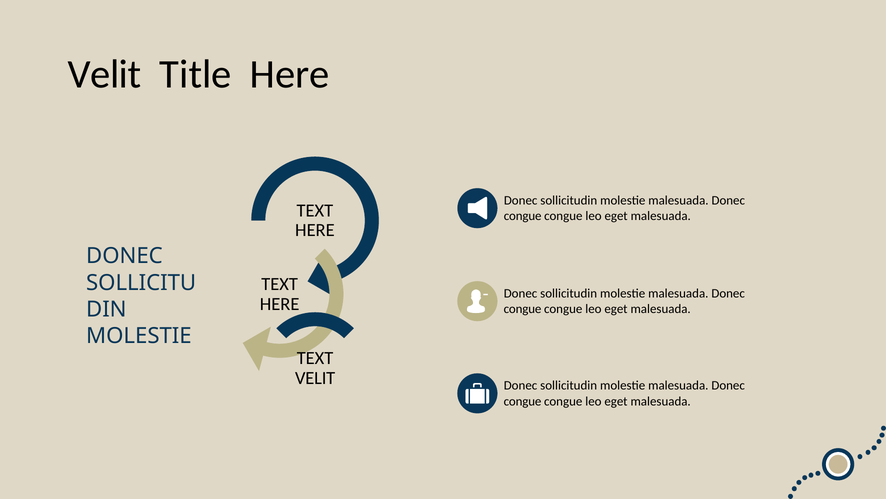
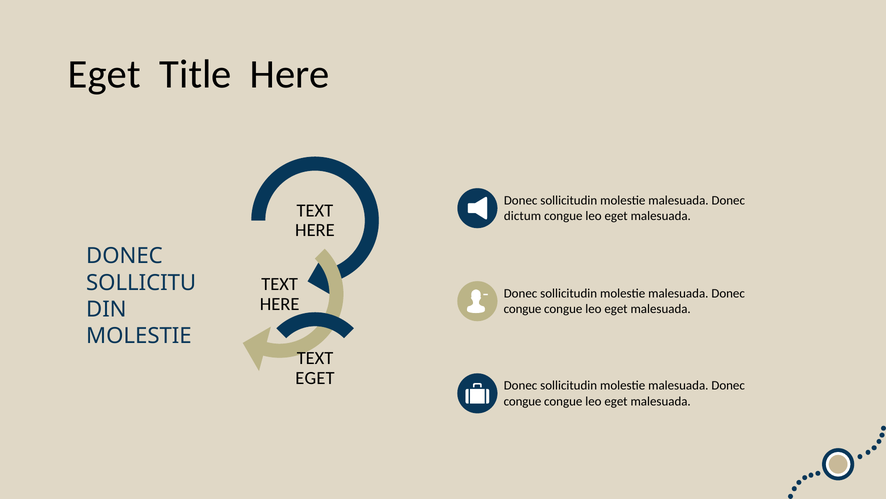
Velit: Velit -> Eget (104, 74)
congue: congue -> dictum (523, 216)
VELIT: VELIT -> EGET (315, 378)
